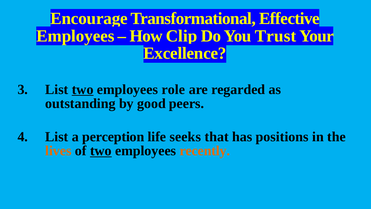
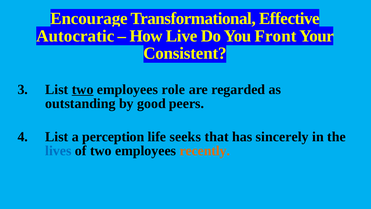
Employees: Employees -> Autocratic (75, 36)
Clip: Clip -> Live (182, 36)
Trust: Trust -> Front (276, 36)
Excellence: Excellence -> Consistent (185, 53)
positions: positions -> sincerely (282, 136)
lives colour: orange -> blue (58, 151)
two underline: present -> none (101, 151)
